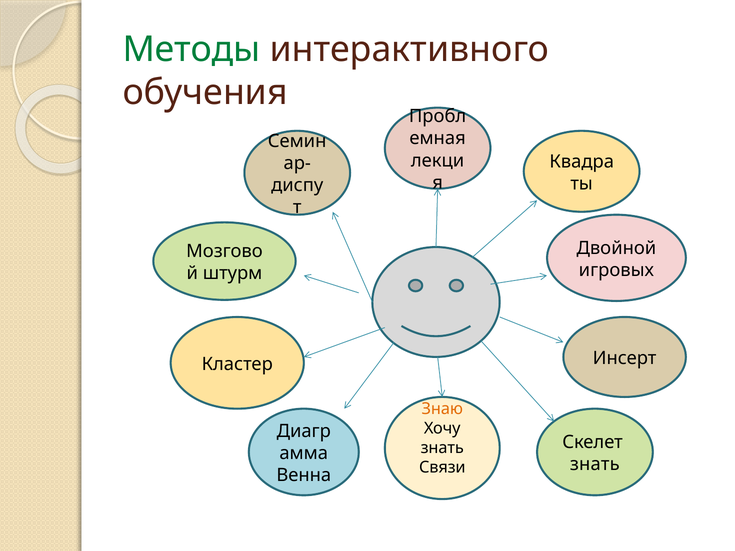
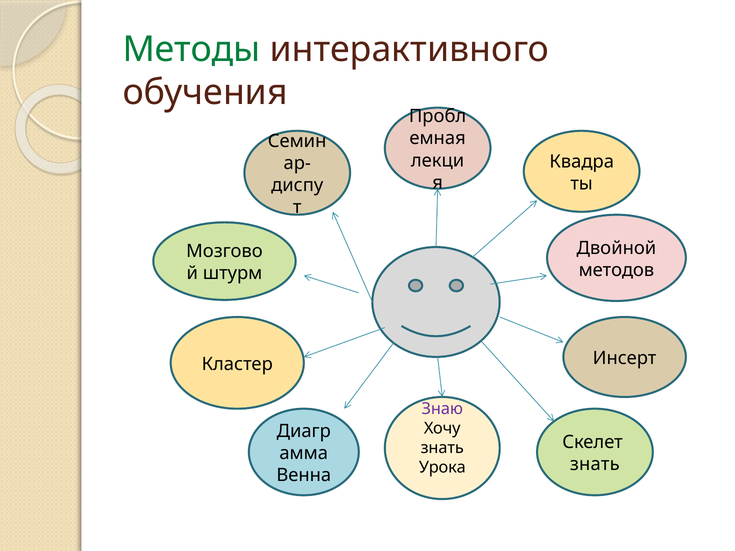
игровых: игровых -> методов (616, 270)
Знаю colour: orange -> purple (442, 409)
Связи: Связи -> Урока (442, 468)
